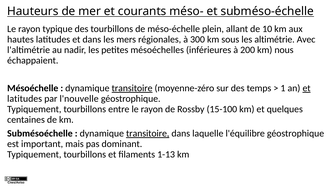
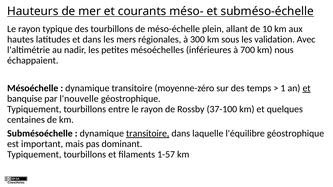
altimétrie: altimétrie -> validation (275, 40)
200: 200 -> 700 (248, 50)
transitoire underline: present -> none (132, 88)
latitudes: latitudes -> banquise (25, 99)
15-100: 15-100 -> 37-100 (222, 109)
1-13: 1-13 -> 1-57 (166, 155)
